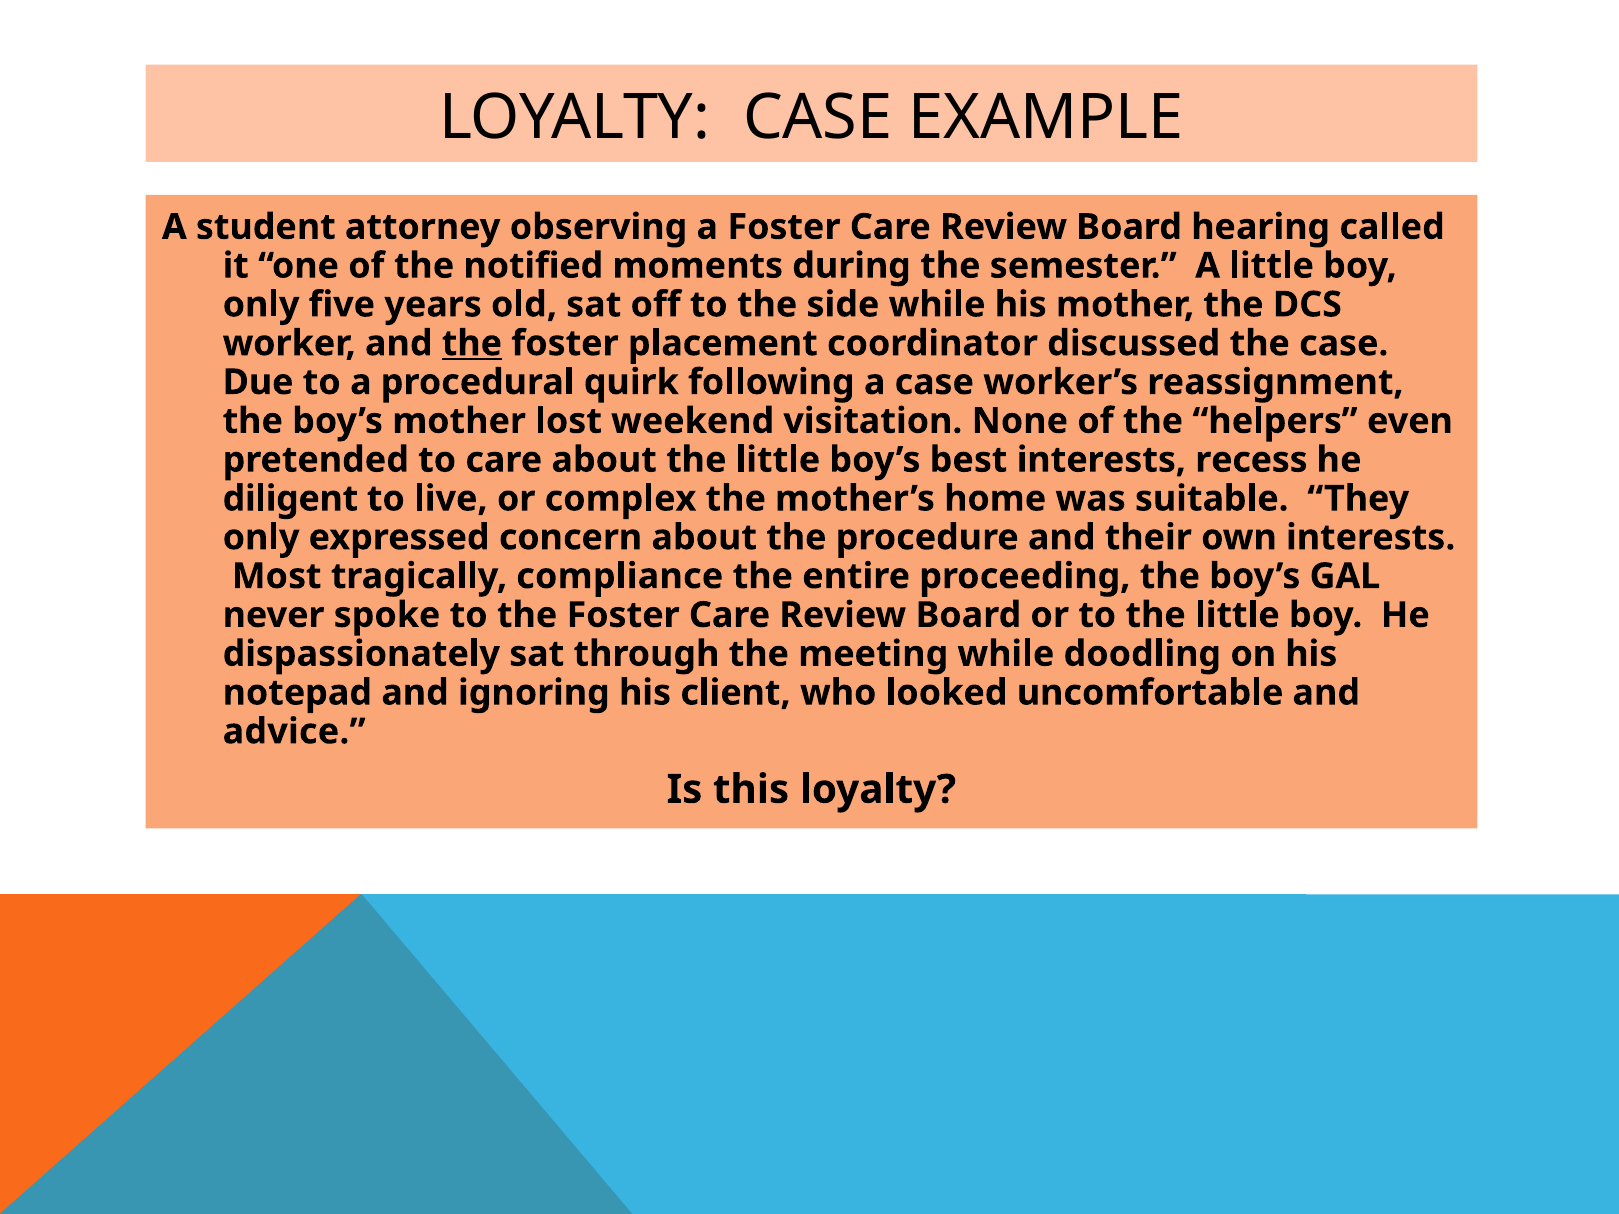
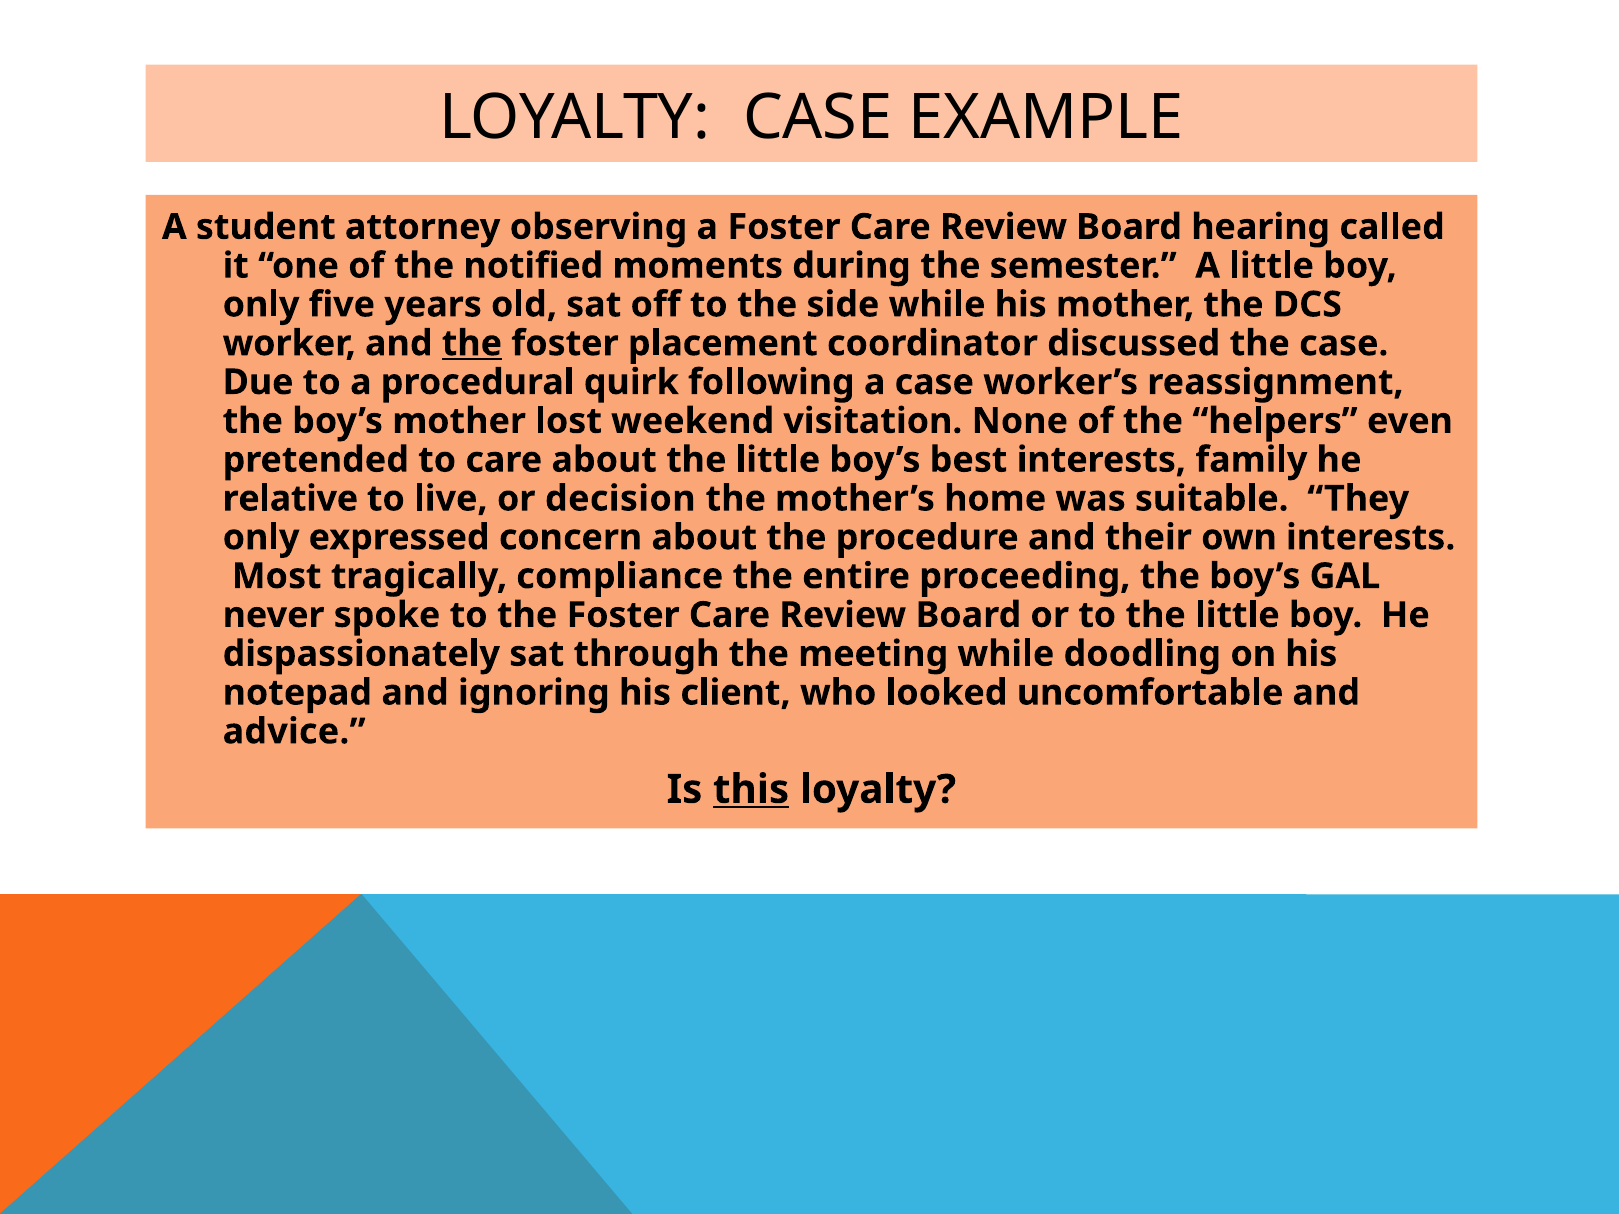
recess: recess -> family (1251, 460)
diligent: diligent -> relative (290, 499)
complex: complex -> decision (620, 499)
this underline: none -> present (751, 790)
